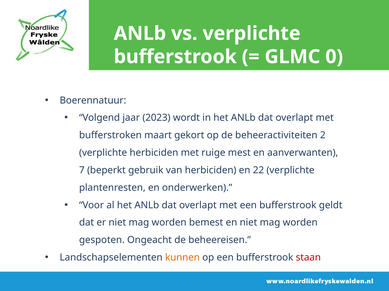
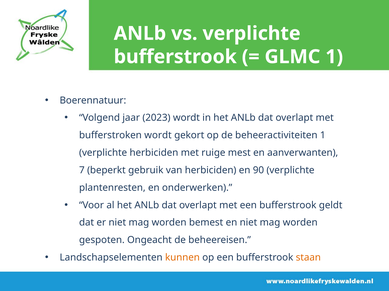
GLMC 0: 0 -> 1 (334, 57)
bufferstroken maart: maart -> wordt (158, 136)
beheeractiviteiten 2: 2 -> 1 (323, 136)
22: 22 -> 90 (258, 171)
staan colour: red -> orange (308, 258)
